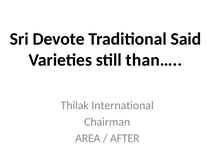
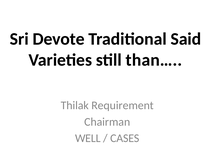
International: International -> Requirement (123, 106)
AREA: AREA -> WELL (88, 138)
AFTER: AFTER -> CASES (125, 138)
